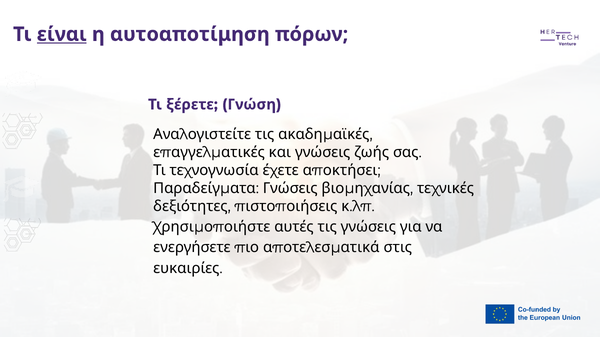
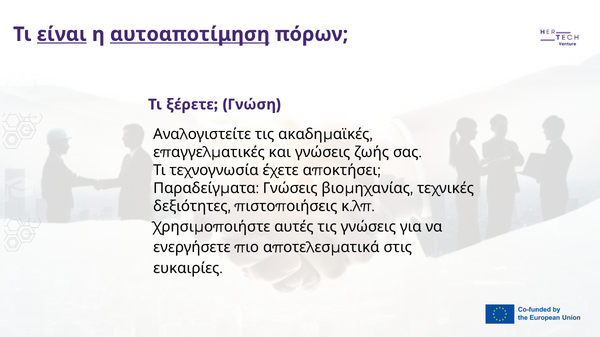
αυτοαποτίμηση underline: none -> present (190, 34)
